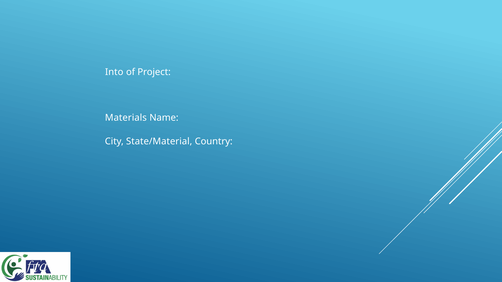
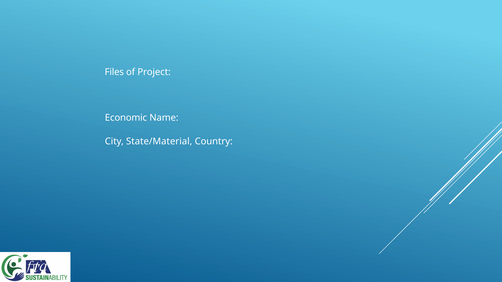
Into: Into -> Files (114, 72)
Materials: Materials -> Economic (126, 118)
